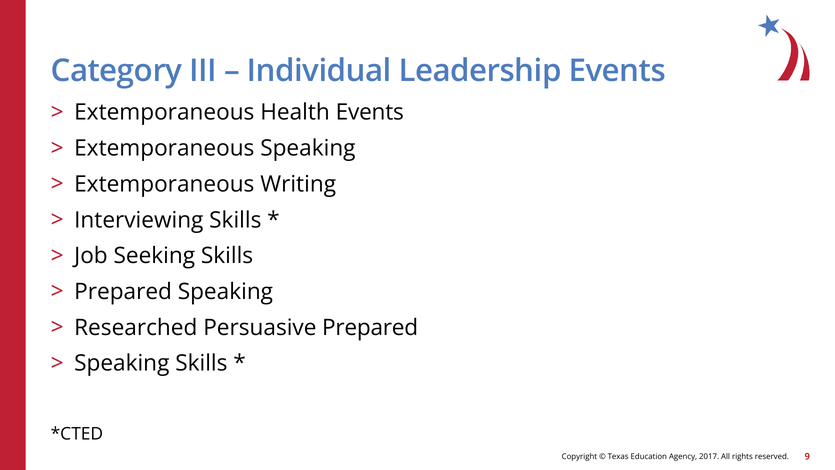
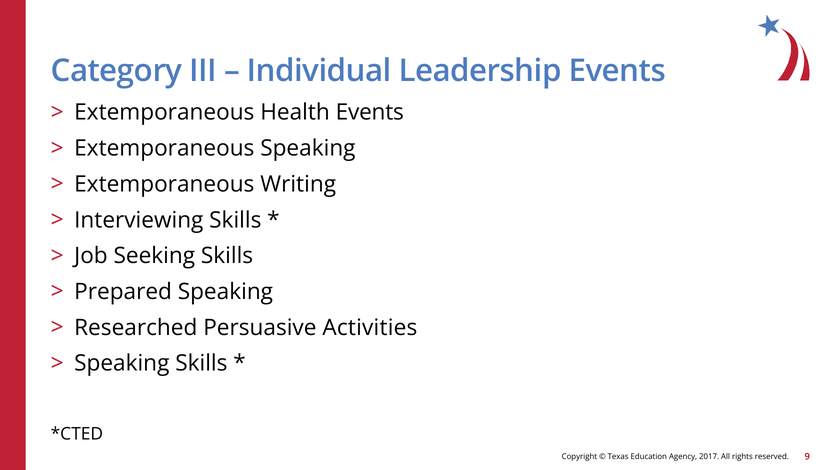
Persuasive Prepared: Prepared -> Activities (370, 327)
